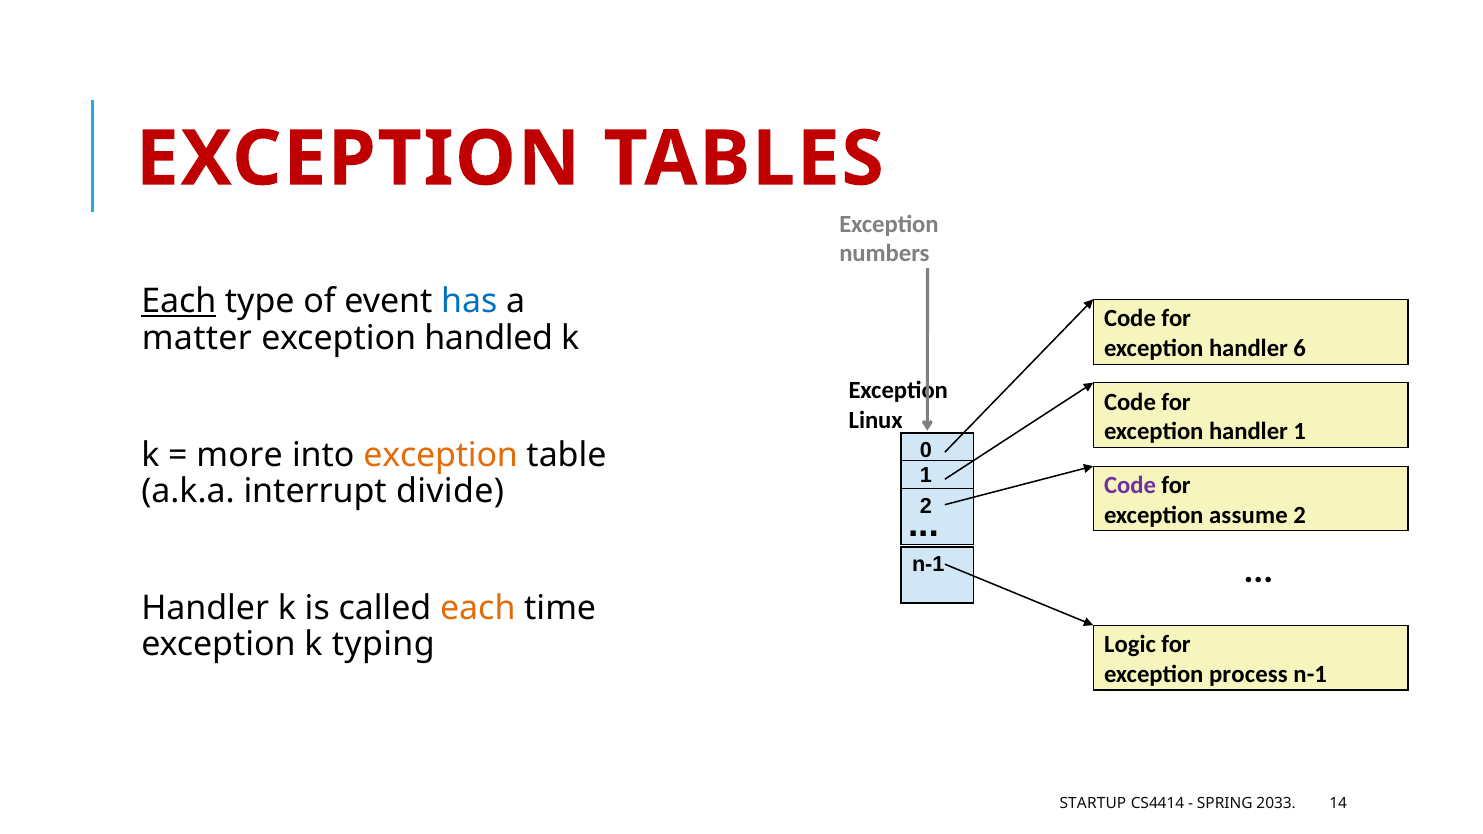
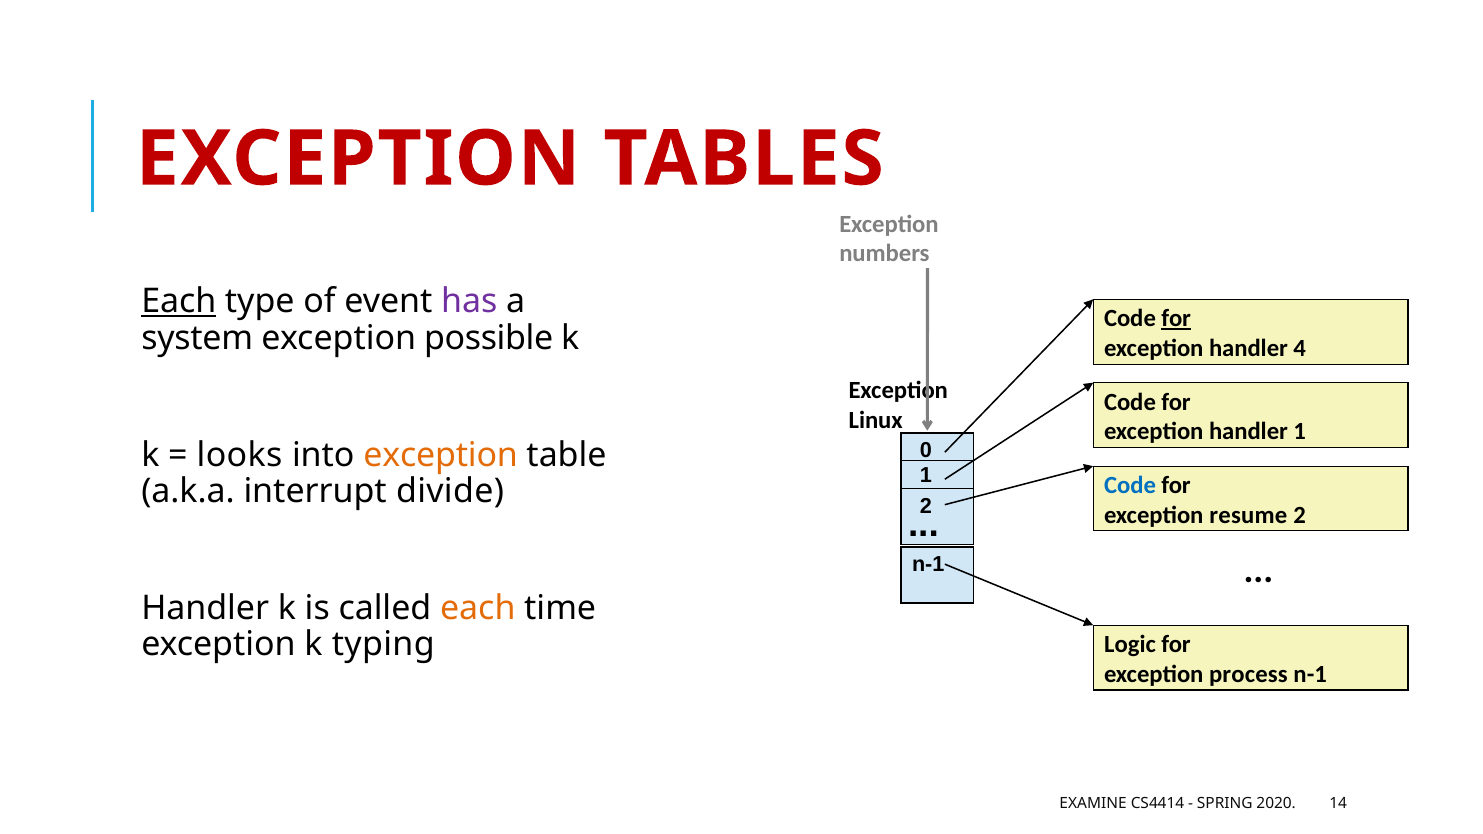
has colour: blue -> purple (469, 302)
for underline: none -> present (1176, 319)
matter: matter -> system (197, 338)
handled: handled -> possible (489, 338)
6: 6 -> 4 (1300, 348)
more: more -> looks (240, 455)
Code colour: purple -> blue (1130, 486)
assume: assume -> resume (1248, 515)
STARTUP: STARTUP -> EXAMINE (1093, 804)
2033: 2033 -> 2020 (1276, 804)
